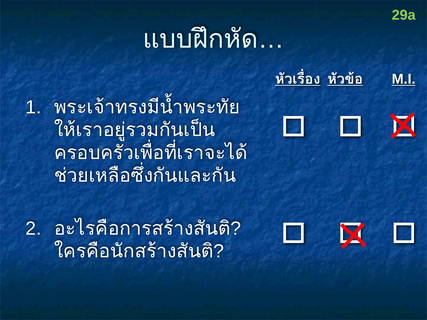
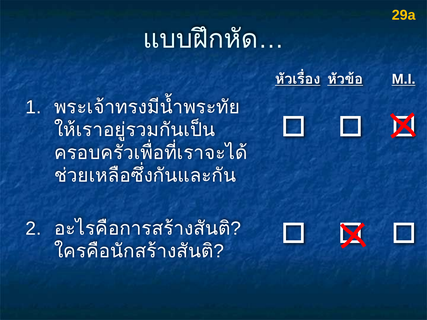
29a colour: light green -> yellow (404, 15)
